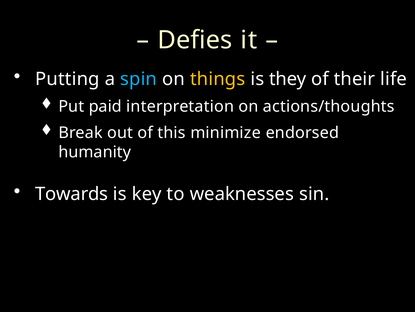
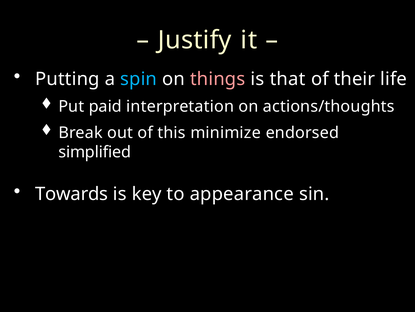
Defies: Defies -> Justify (195, 40)
things colour: yellow -> pink (218, 79)
they: they -> that (288, 79)
humanity: humanity -> simplified (95, 152)
weaknesses: weaknesses -> appearance (242, 194)
